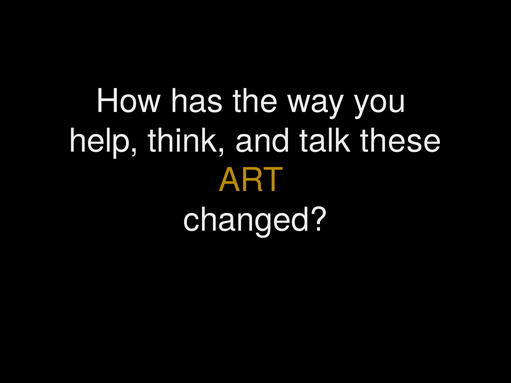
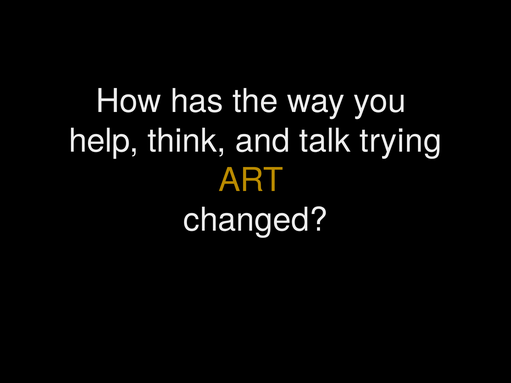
these: these -> trying (401, 141)
